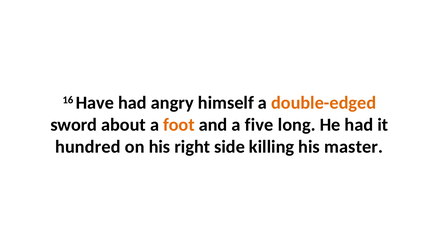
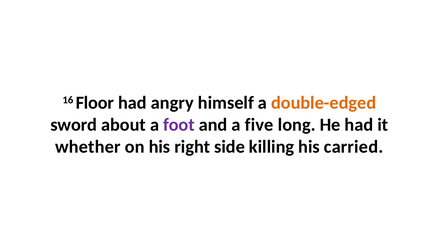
Have: Have -> Floor (95, 103)
foot colour: orange -> purple (179, 125)
hundred: hundred -> whether (88, 147)
master: master -> carried (354, 147)
